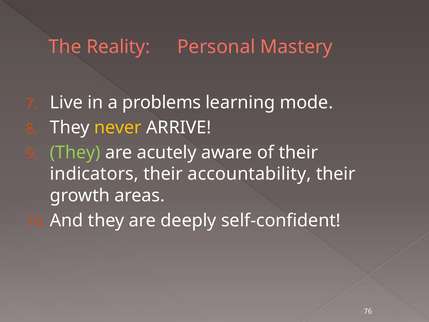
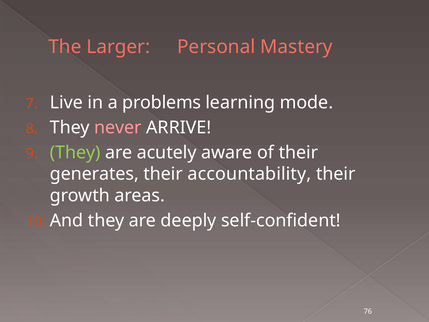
Reality: Reality -> Larger (118, 47)
never colour: yellow -> pink (118, 127)
indicators: indicators -> generates (94, 174)
